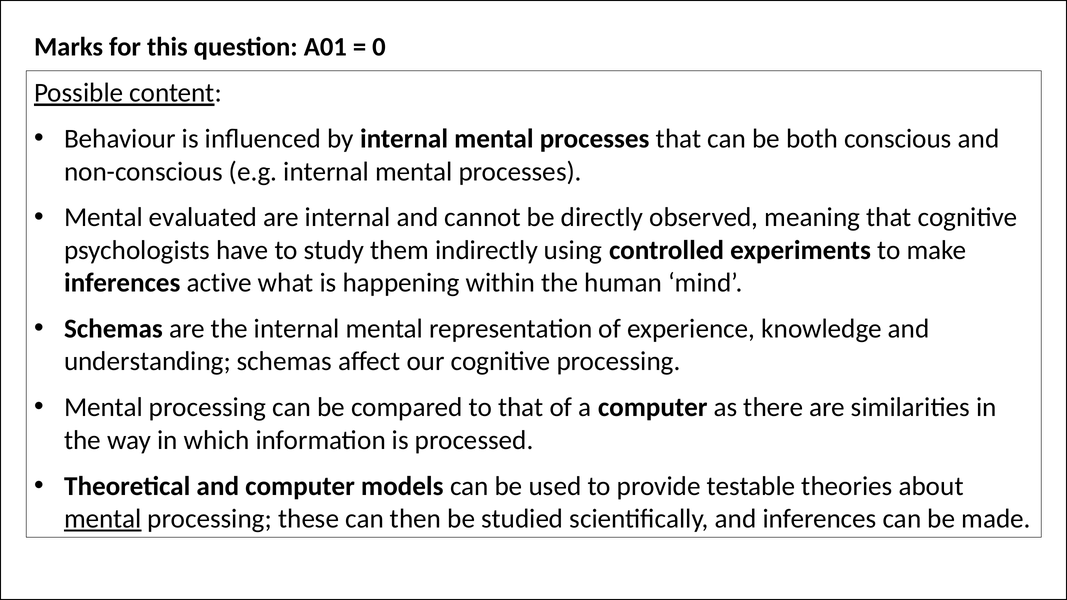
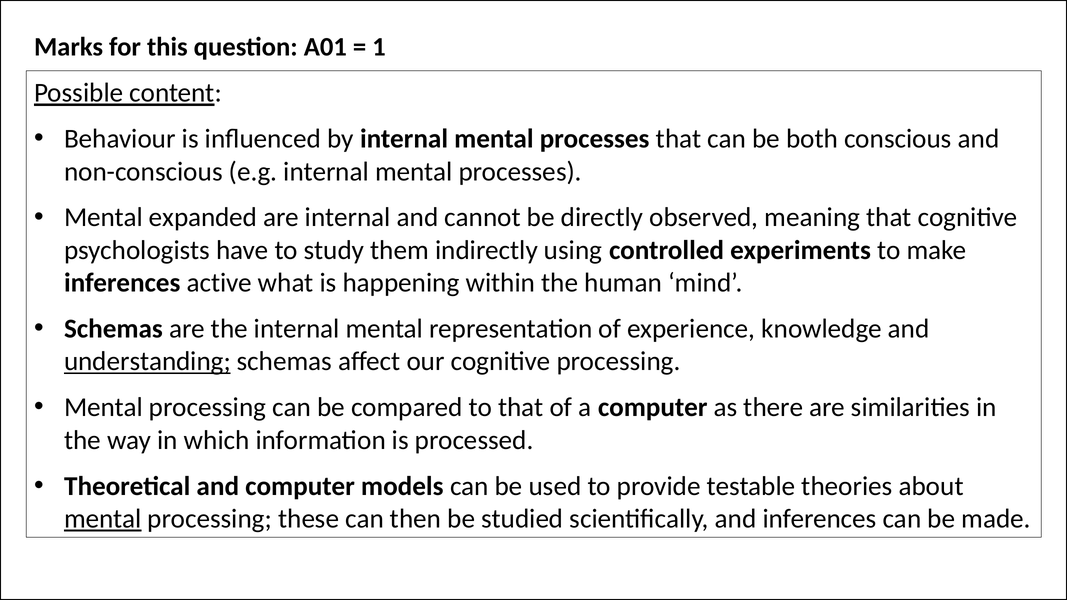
0: 0 -> 1 (379, 47)
evaluated: evaluated -> expanded (203, 218)
understanding underline: none -> present (147, 362)
